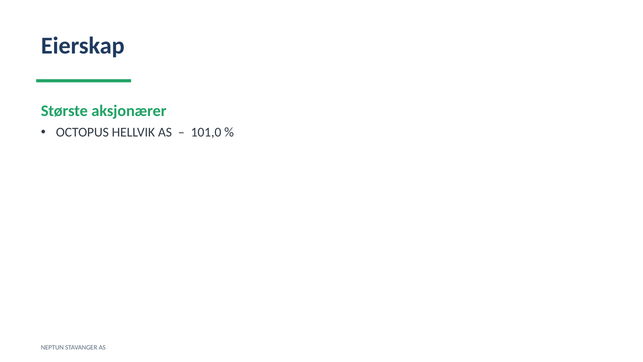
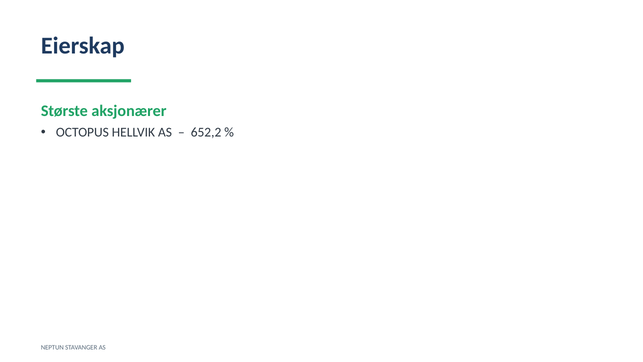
101,0: 101,0 -> 652,2 (206, 132)
